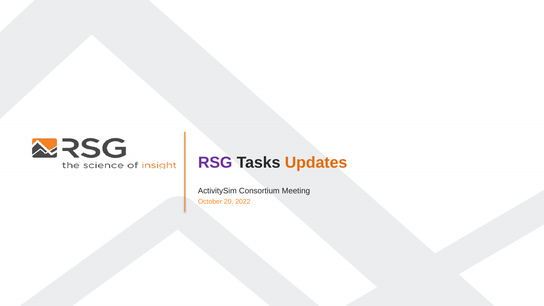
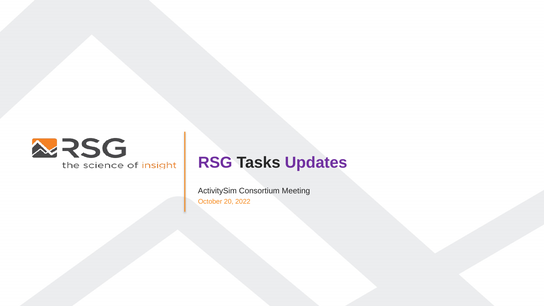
Updates colour: orange -> purple (316, 163)
